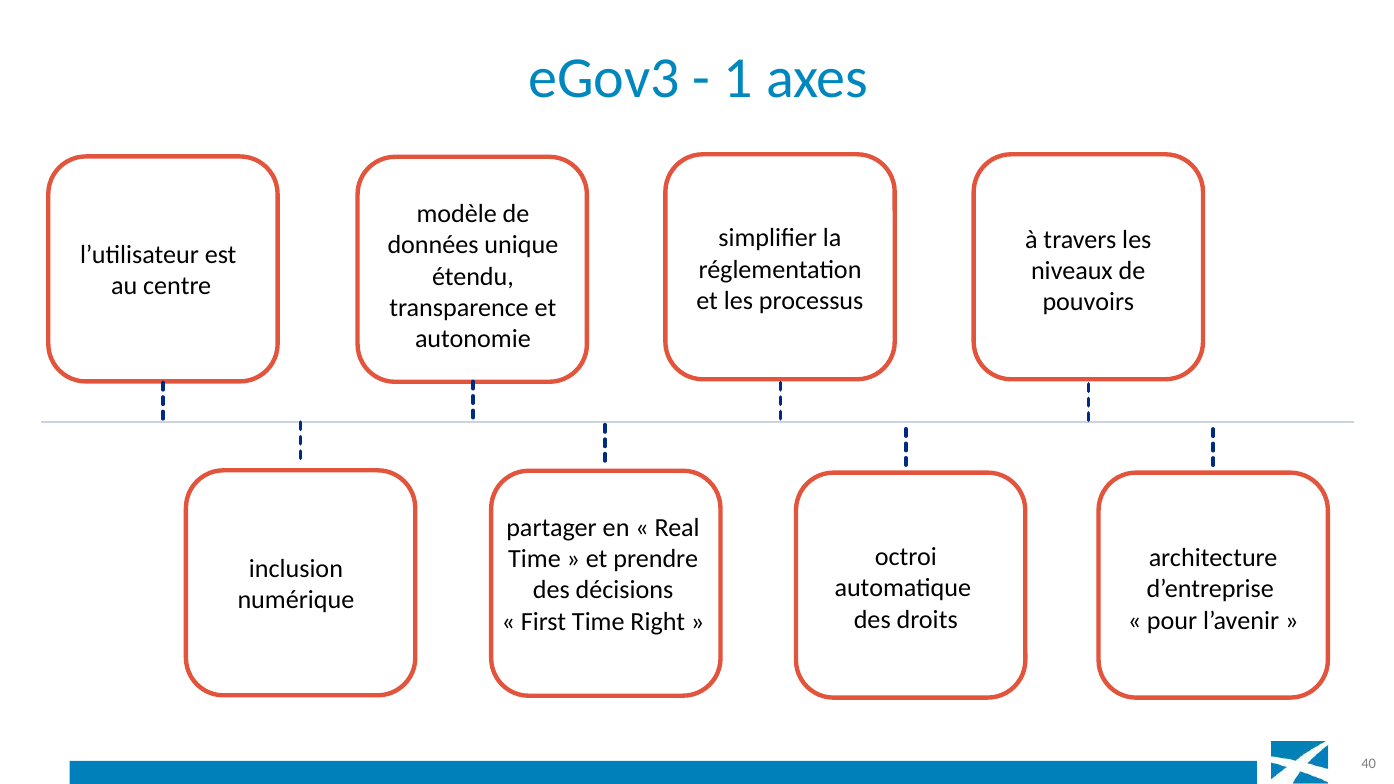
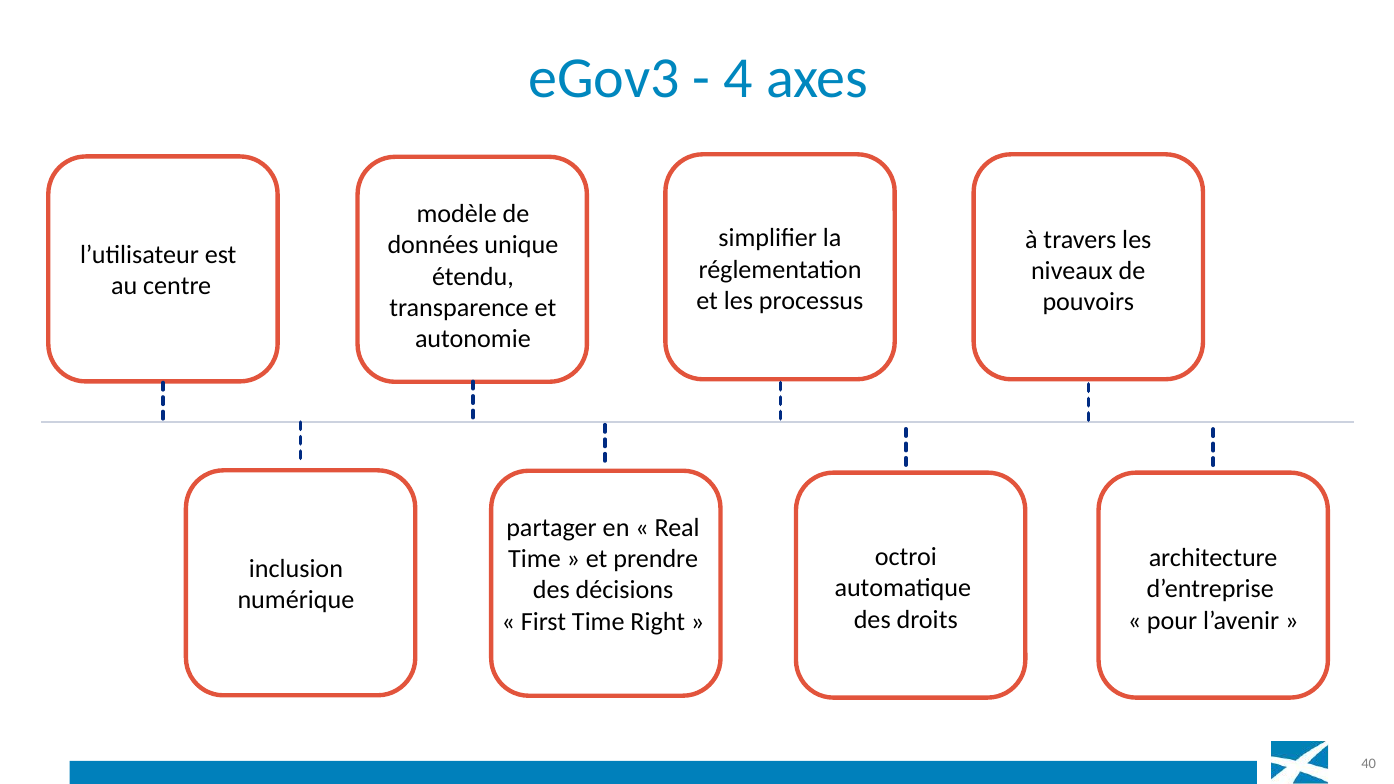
1: 1 -> 4 (738, 78)
